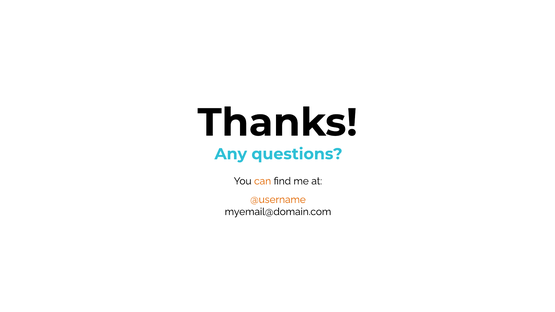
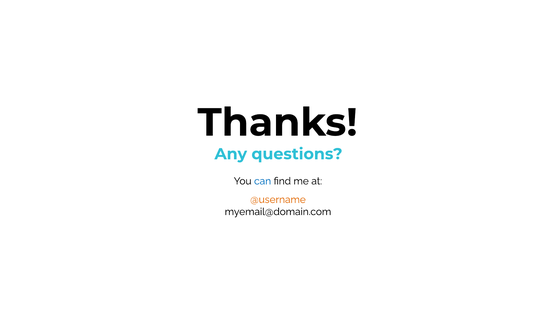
can colour: orange -> blue (263, 181)
